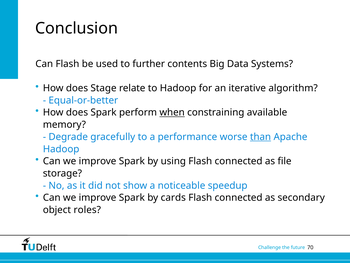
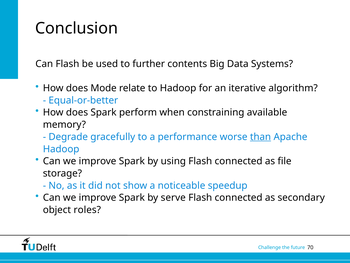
Stage: Stage -> Mode (104, 88)
when underline: present -> none (172, 112)
cards: cards -> serve (173, 197)
